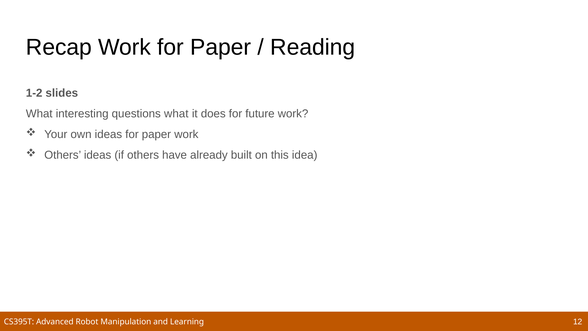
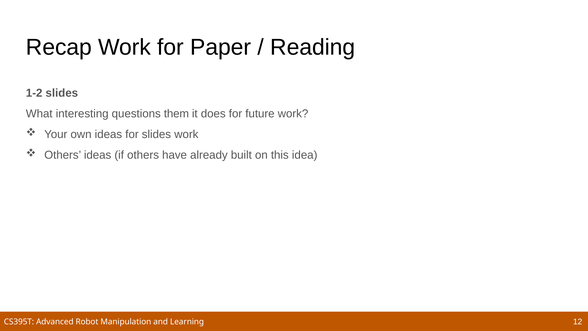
questions what: what -> them (176, 114)
ideas for paper: paper -> slides (156, 134)
